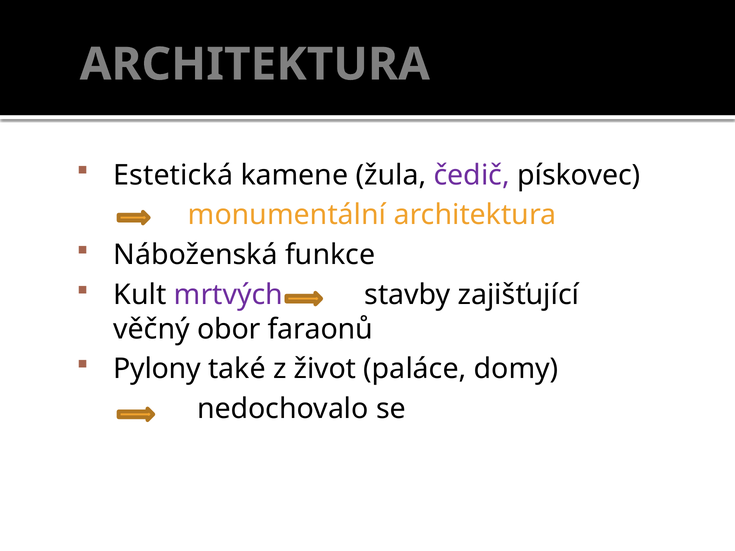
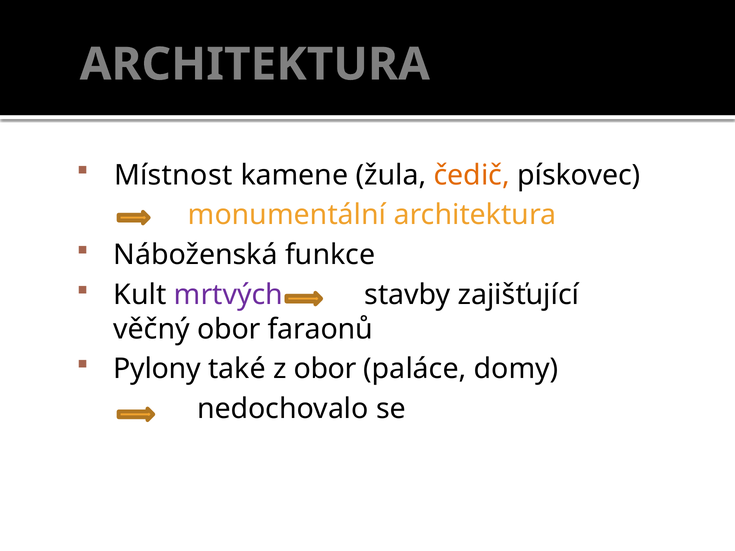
Estetická: Estetická -> Místnost (173, 175)
čedič colour: purple -> orange (472, 175)
z život: život -> obor (325, 369)
